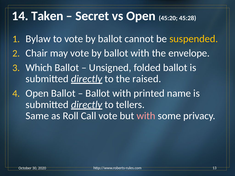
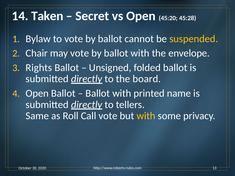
Which: Which -> Rights (39, 68)
raised: raised -> board (147, 79)
with colour: pink -> yellow (146, 116)
